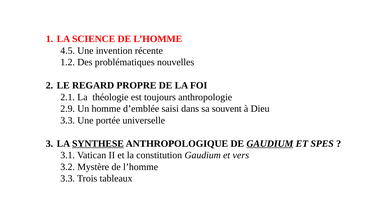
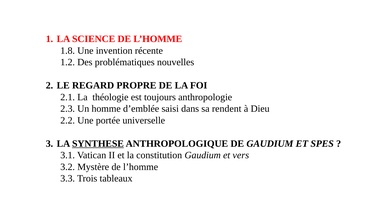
4.5: 4.5 -> 1.8 (68, 51)
2.9: 2.9 -> 2.3 (68, 109)
souvent: souvent -> rendent (227, 109)
3.3: 3.3 -> 2.2 (68, 121)
GAUDIUM underline: present -> none (270, 144)
